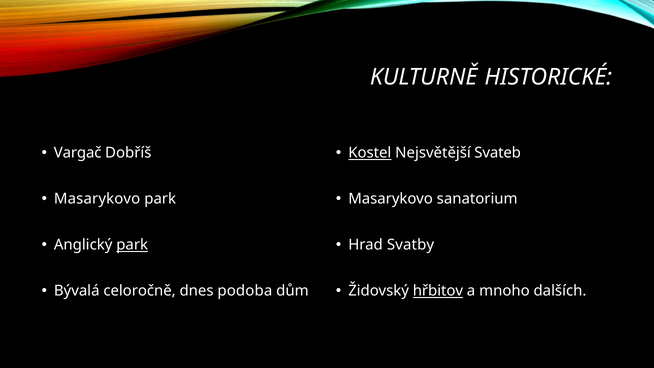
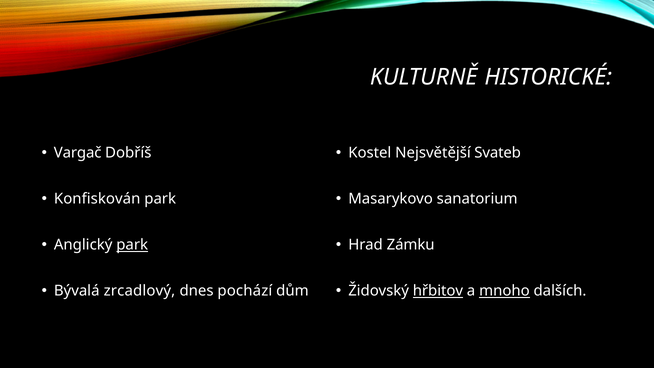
Kostel underline: present -> none (370, 153)
Masarykovo: Masarykovo -> Konfiskován (97, 199)
Svatby: Svatby -> Zámku (411, 245)
celoročně: celoročně -> zrcadlový (139, 291)
podoba: podoba -> pochází (245, 291)
mnoho underline: none -> present (504, 291)
